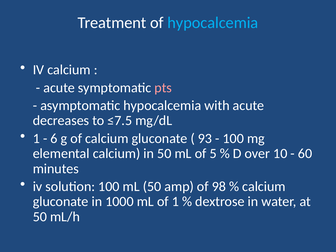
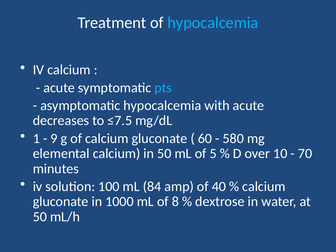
pts colour: pink -> light blue (163, 88)
6: 6 -> 9 (54, 138)
93: 93 -> 60 (205, 138)
100: 100 -> 580 (233, 138)
60: 60 -> 70 (305, 154)
mL 50: 50 -> 84 (152, 186)
98: 98 -> 40 (219, 186)
of 1: 1 -> 8 (175, 202)
